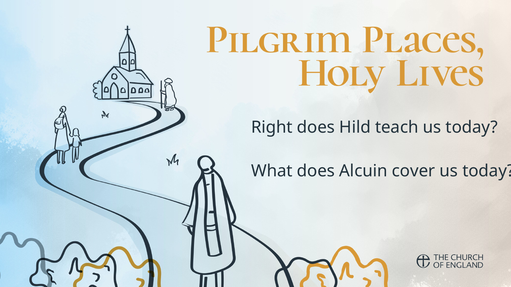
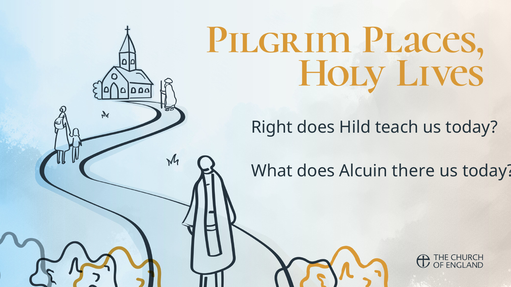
cover: cover -> there (413, 171)
